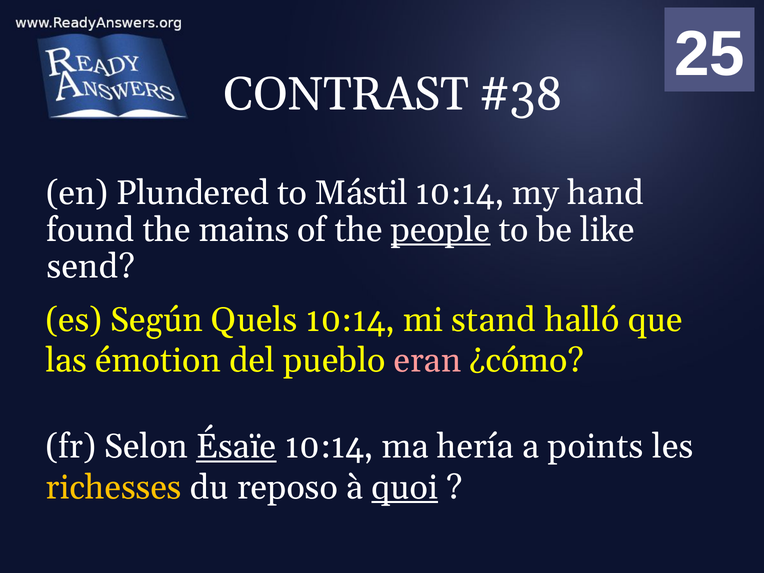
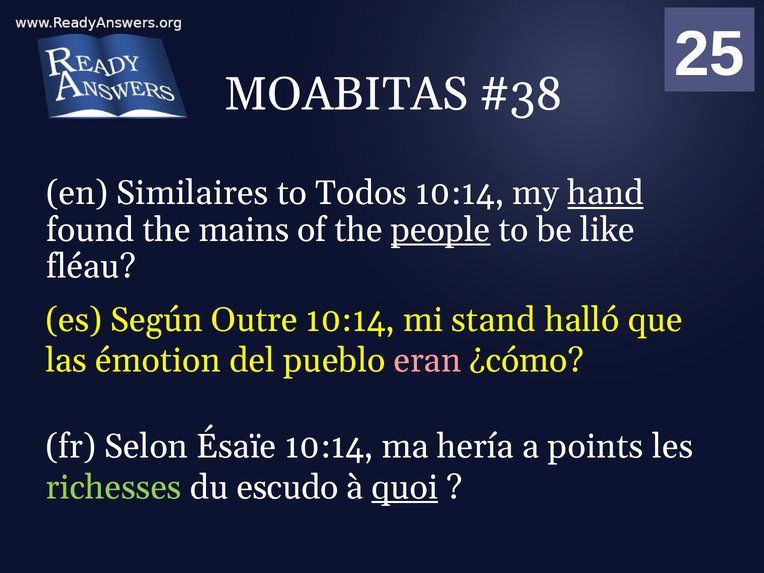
CONTRAST: CONTRAST -> MOABITAS (346, 94)
Plundered: Plundered -> Similaires (192, 193)
Mástil: Mástil -> Todos (361, 193)
hand underline: none -> present (605, 193)
send: send -> fléau (91, 267)
Quels: Quels -> Outre (254, 320)
Ésaïe underline: present -> none (236, 447)
richesses colour: yellow -> light green (114, 487)
reposo: reposo -> escudo (288, 487)
